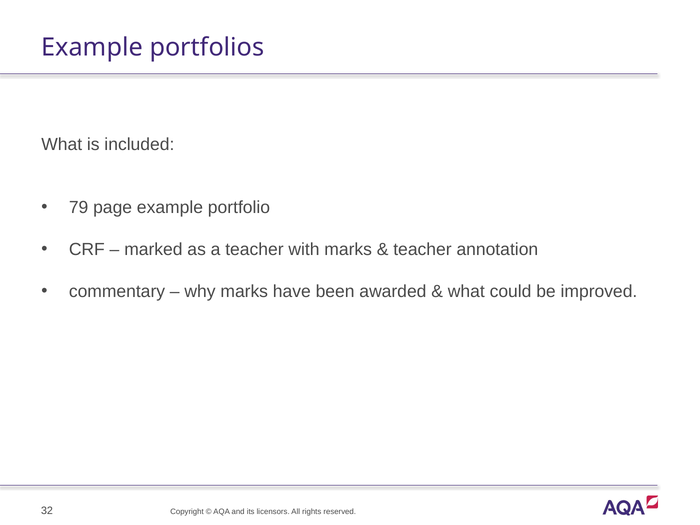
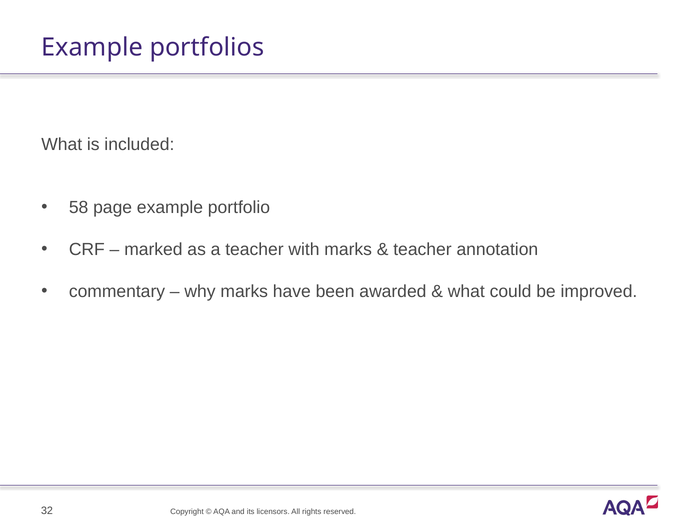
79: 79 -> 58 (79, 207)
